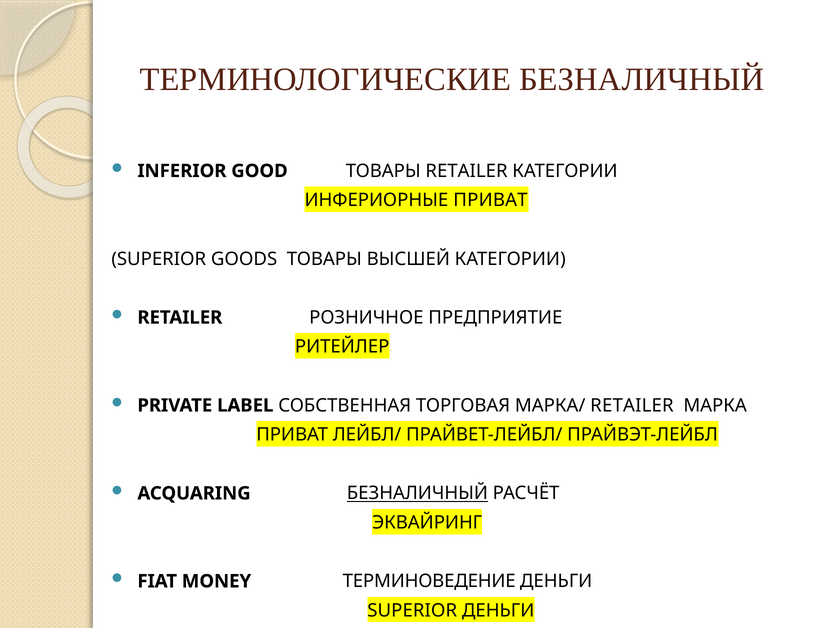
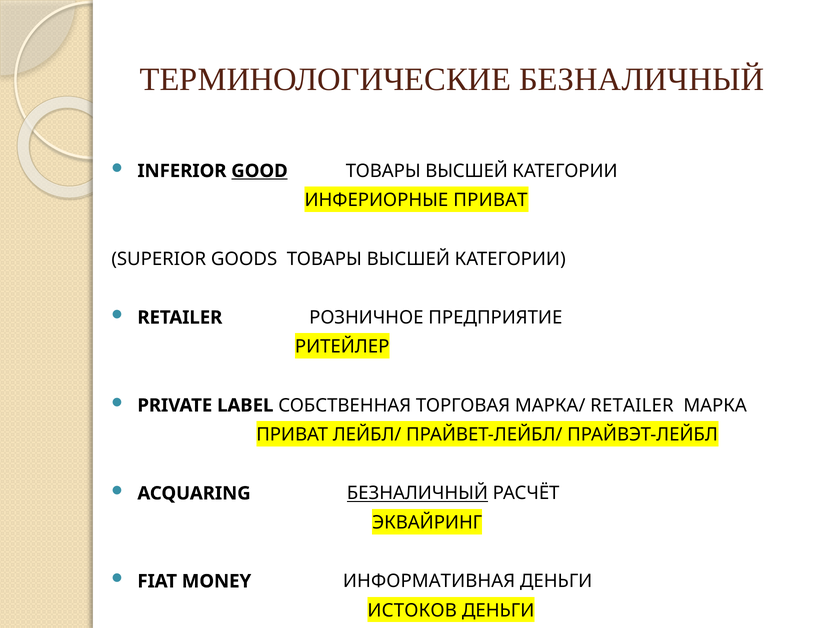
GOOD underline: none -> present (259, 171)
RETAILER: RETAILER -> ВЫСШЕЙ (467, 171)
ТЕРМИНОВЕДЕНИЕ: ТЕРМИНОВЕДЕНИЕ -> ИНФОРМАТИВНАЯ (429, 582)
SUPERIOR: SUPERIOR -> ИСТОКОВ (412, 611)
